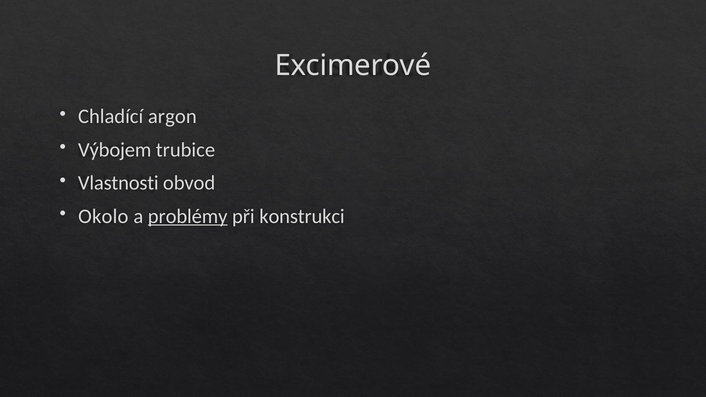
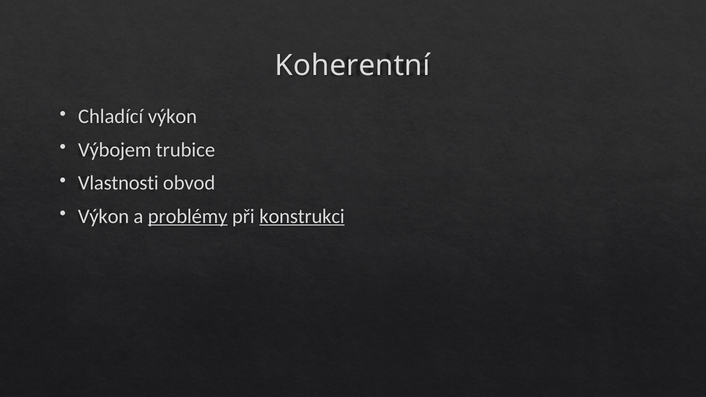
Excimerové: Excimerové -> Koherentní (353, 65)
Chladící argon: argon -> výkon (172, 117)
Okolo: Okolo -> Výkon (104, 216)
konstrukci underline: none -> present (302, 216)
